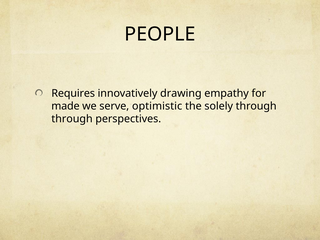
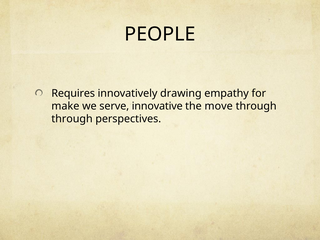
made: made -> make (65, 106)
optimistic: optimistic -> innovative (157, 106)
solely: solely -> move (219, 106)
